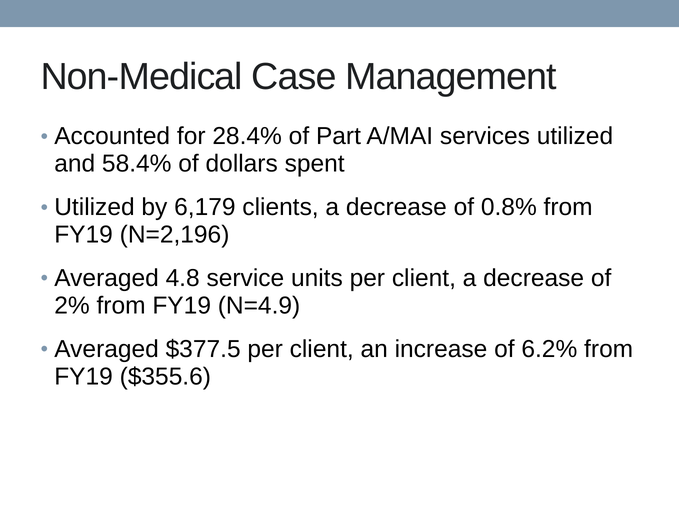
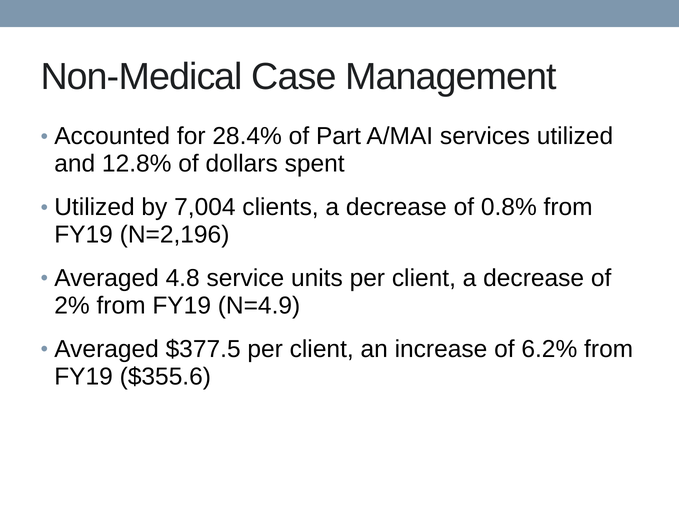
58.4%: 58.4% -> 12.8% (137, 164)
6,179: 6,179 -> 7,004 (205, 207)
